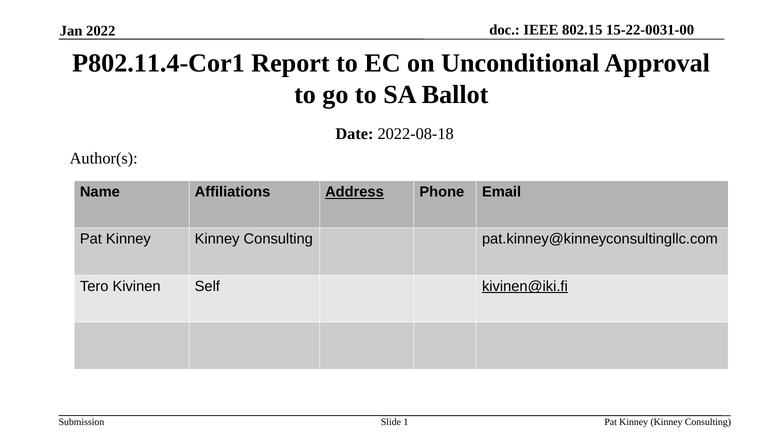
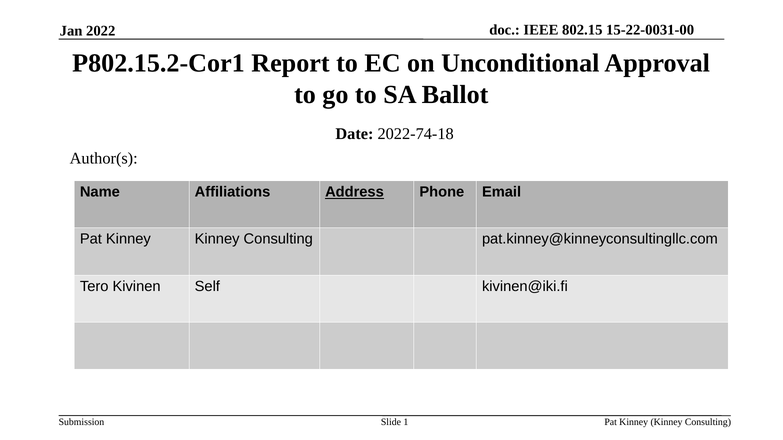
P802.11.4-Cor1: P802.11.4-Cor1 -> P802.15.2-Cor1 (158, 63)
2022-08-18: 2022-08-18 -> 2022-74-18 (416, 134)
kivinen@iki.fi underline: present -> none (525, 286)
